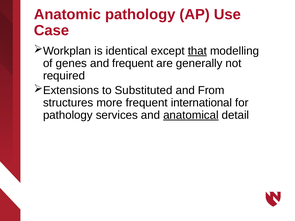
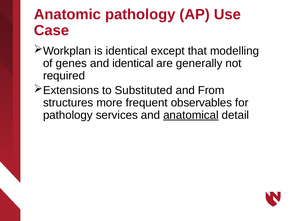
that underline: present -> none (197, 51)
and frequent: frequent -> identical (133, 63)
international: international -> observables (201, 103)
